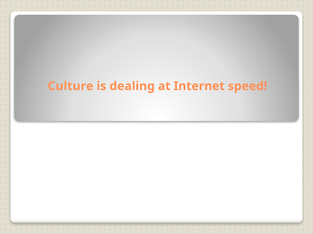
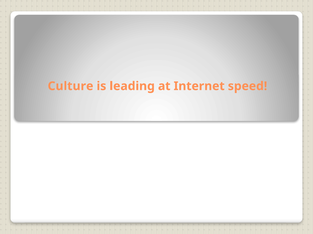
dealing: dealing -> leading (132, 86)
